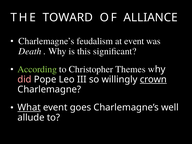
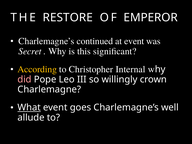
TOWARD: TOWARD -> RESTORE (68, 18)
ALLIANCE: ALLIANCE -> EMPEROR (151, 18)
feudalism: feudalism -> continued (95, 41)
Death: Death -> Secret (30, 51)
According colour: light green -> yellow (37, 69)
Themes: Themes -> Internal (130, 69)
crown underline: present -> none (153, 79)
